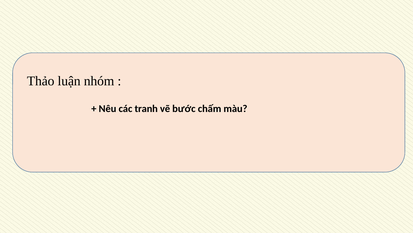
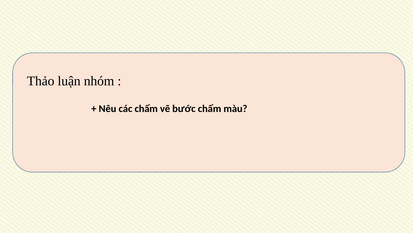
các tranh: tranh -> chấm (146, 108)
